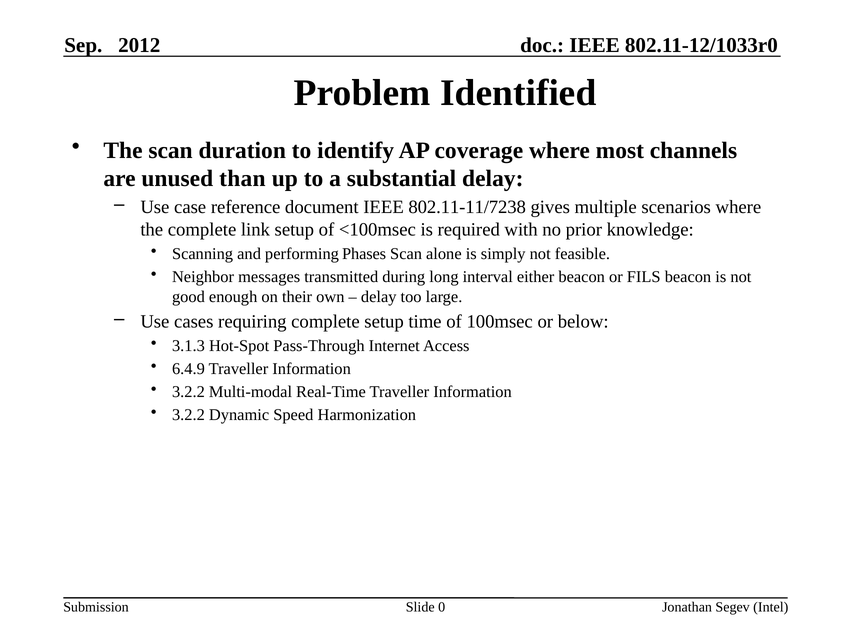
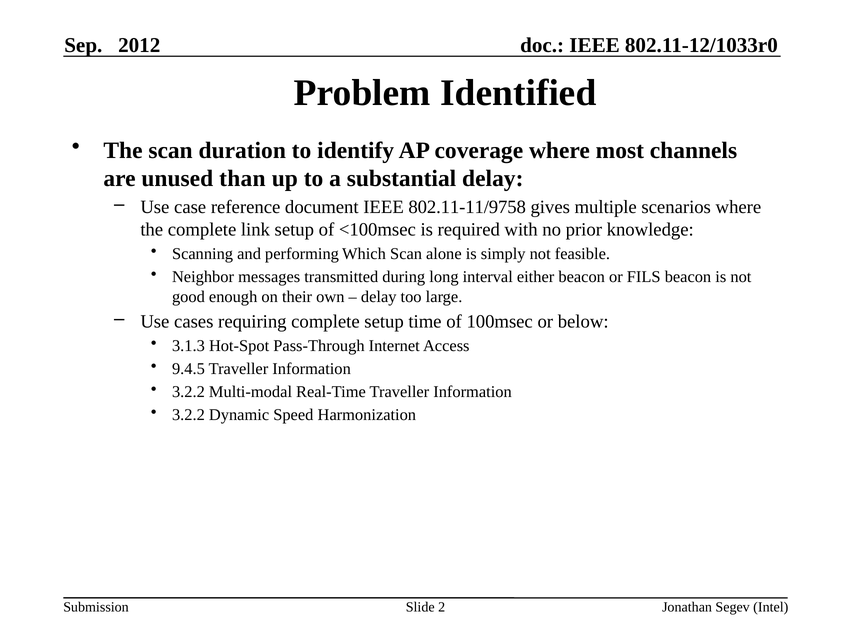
802.11-11/7238: 802.11-11/7238 -> 802.11-11/9758 (467, 207)
Phases: Phases -> Which (364, 254)
6.4.9: 6.4.9 -> 9.4.5 (188, 369)
0: 0 -> 2 (442, 607)
